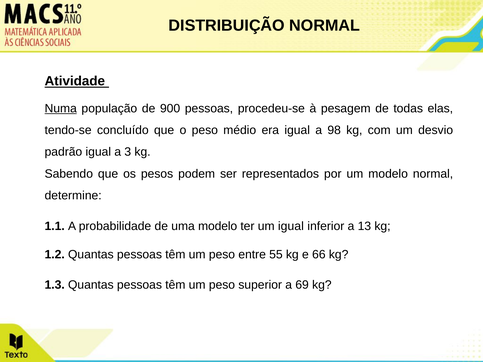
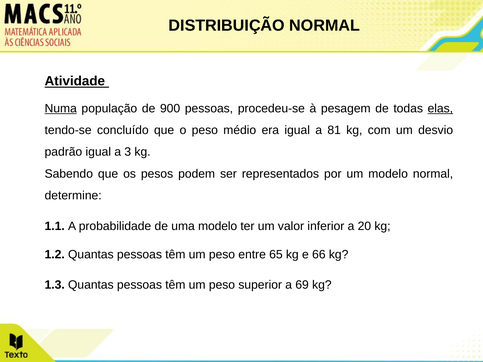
elas underline: none -> present (440, 109)
98: 98 -> 81 (334, 130)
um igual: igual -> valor (291, 226)
13: 13 -> 20 (364, 226)
55: 55 -> 65 (276, 255)
